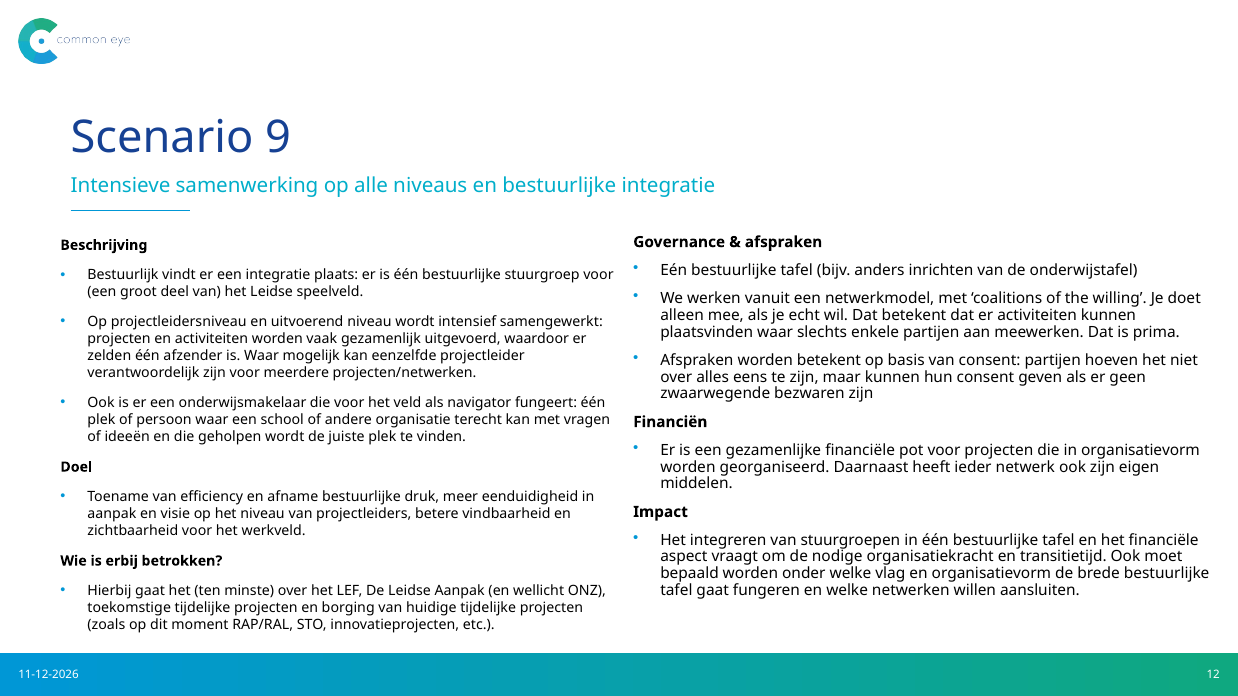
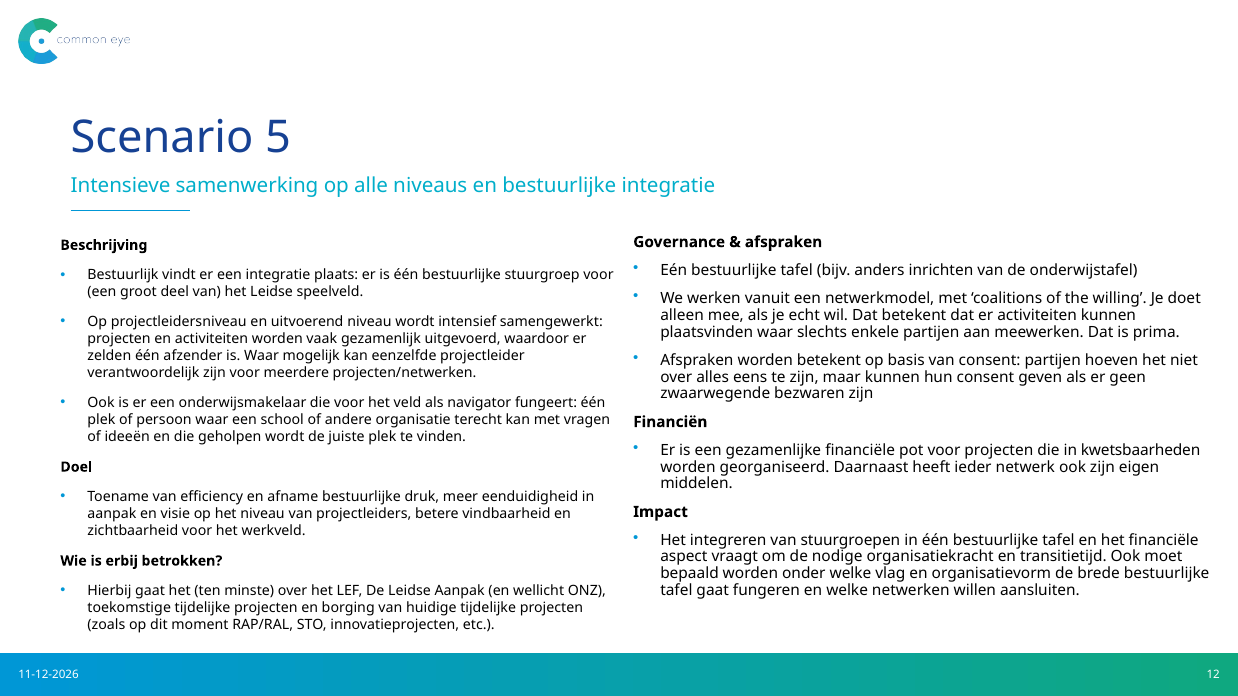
9: 9 -> 5 (278, 137)
in organisatievorm: organisatievorm -> kwetsbaarheden (1141, 450)
